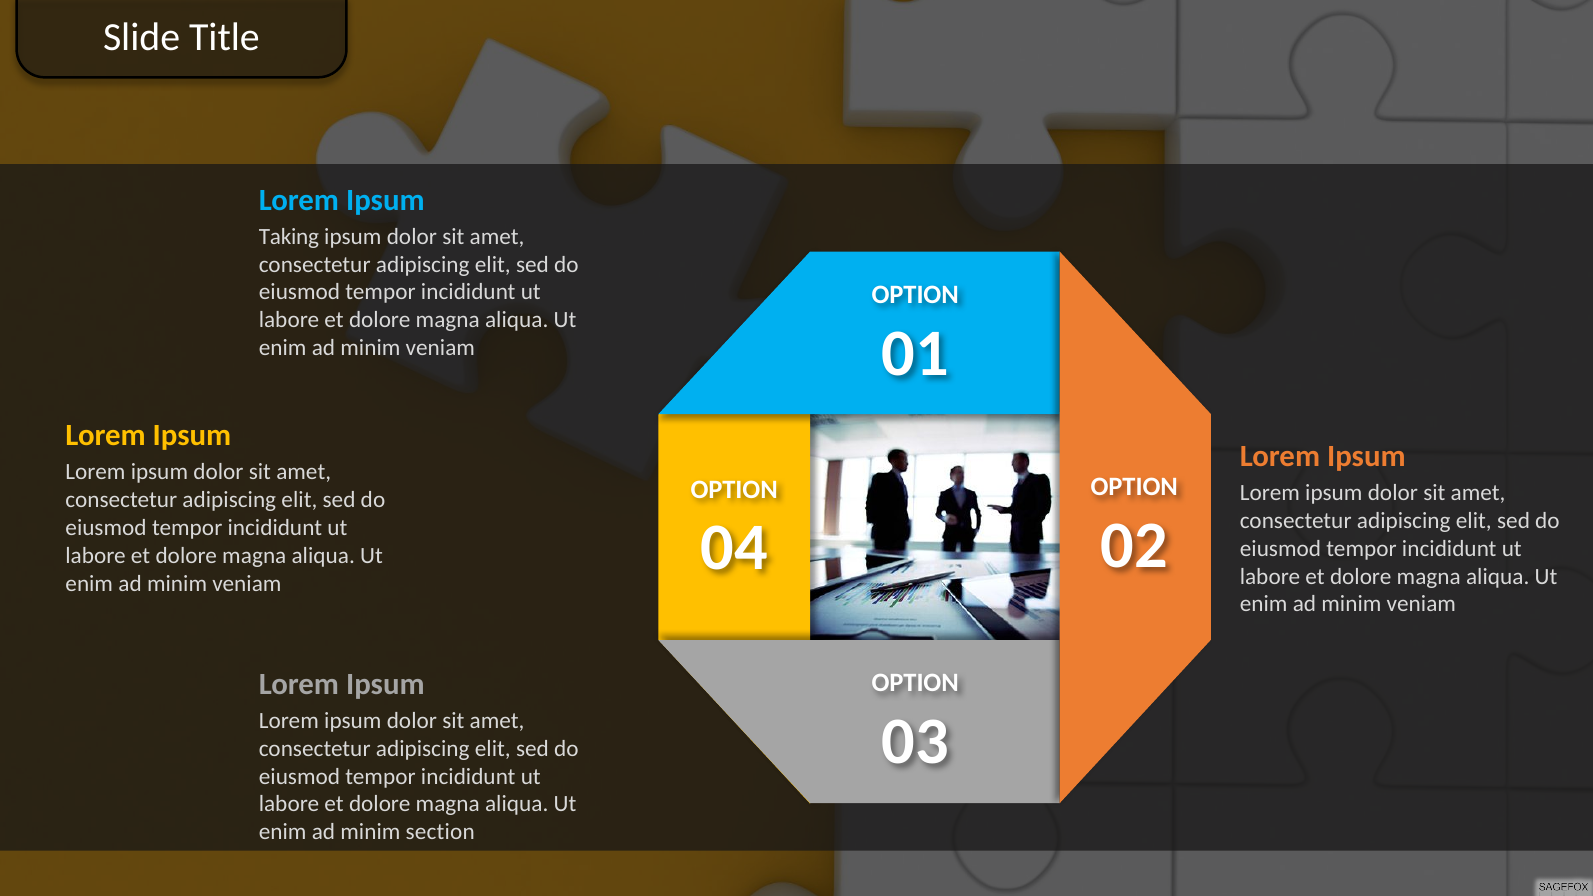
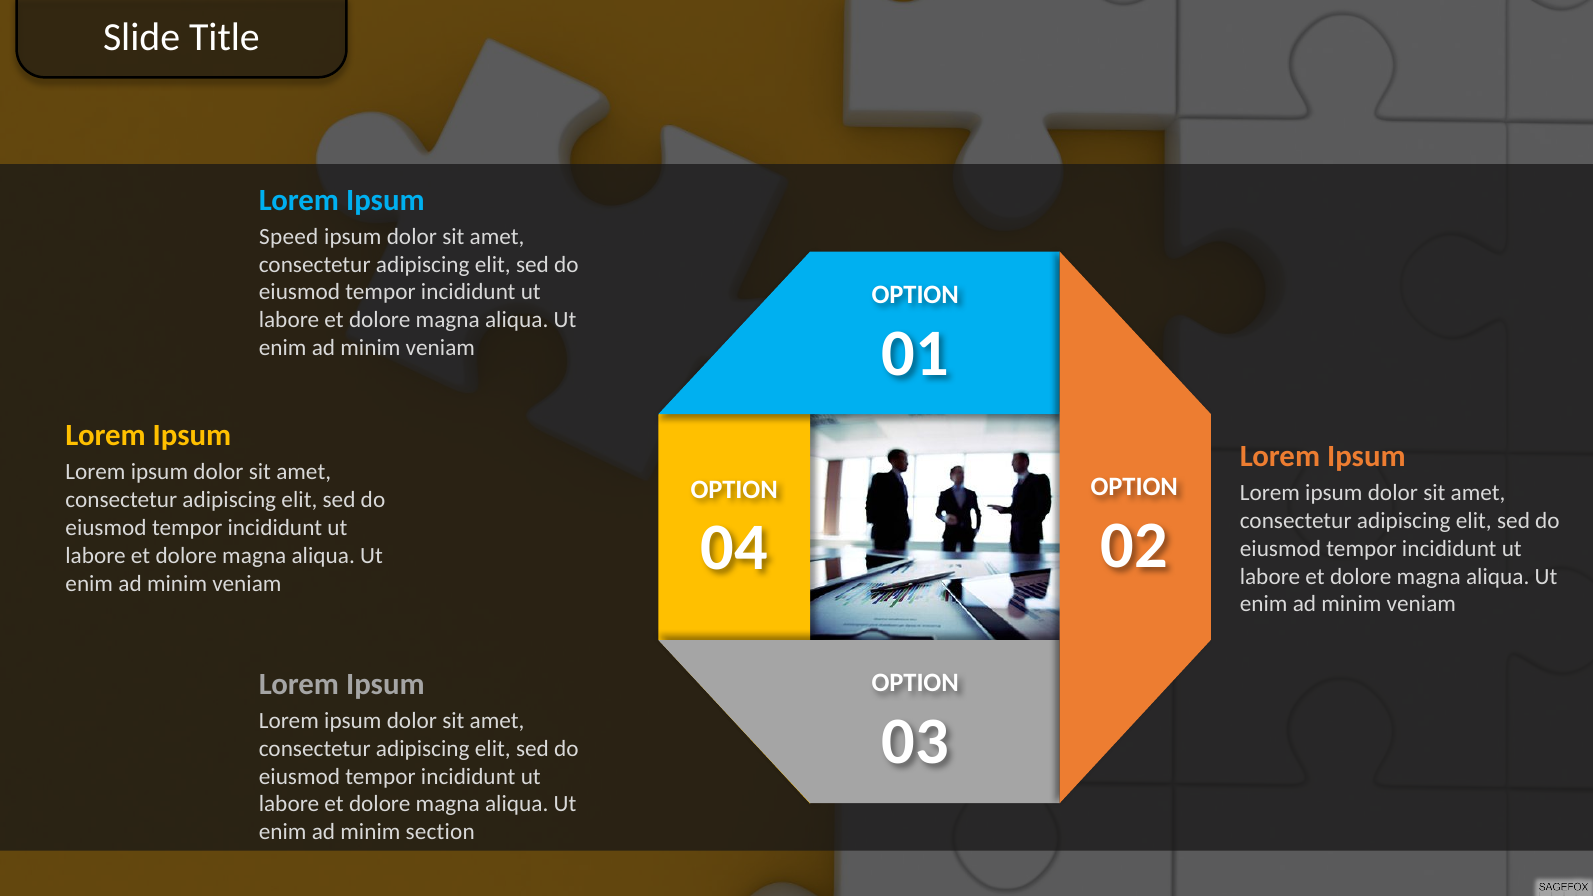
Taking: Taking -> Speed (289, 237)
